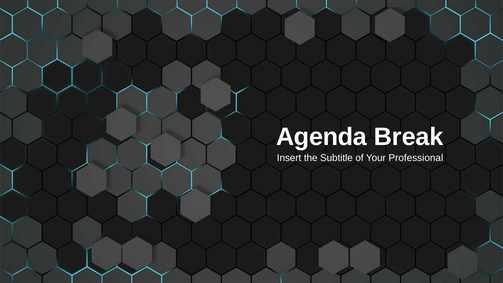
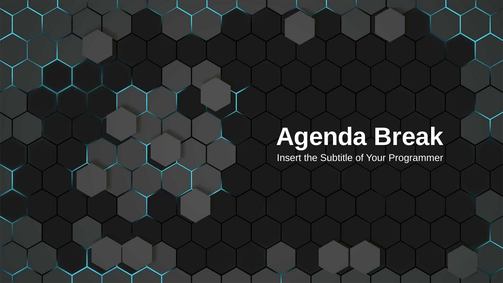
Professional: Professional -> Programmer (416, 158)
